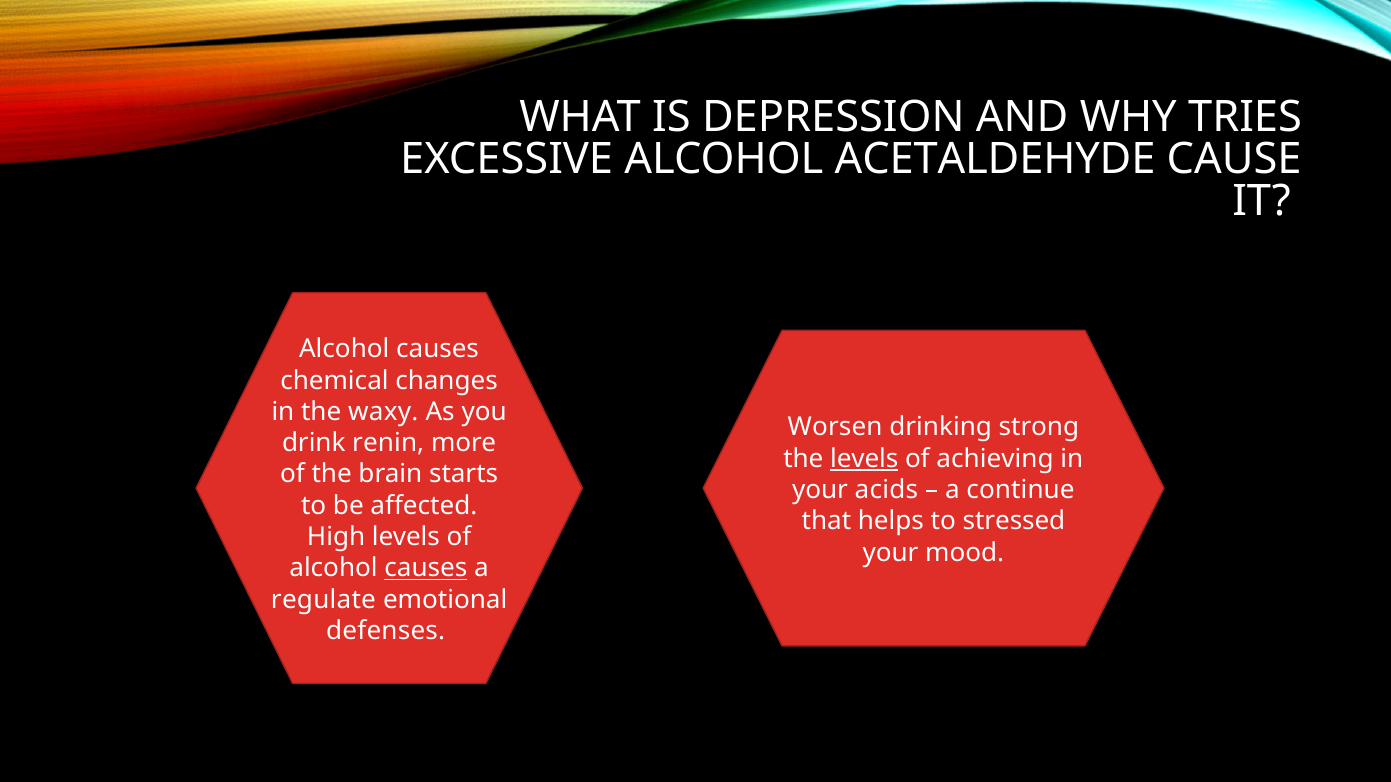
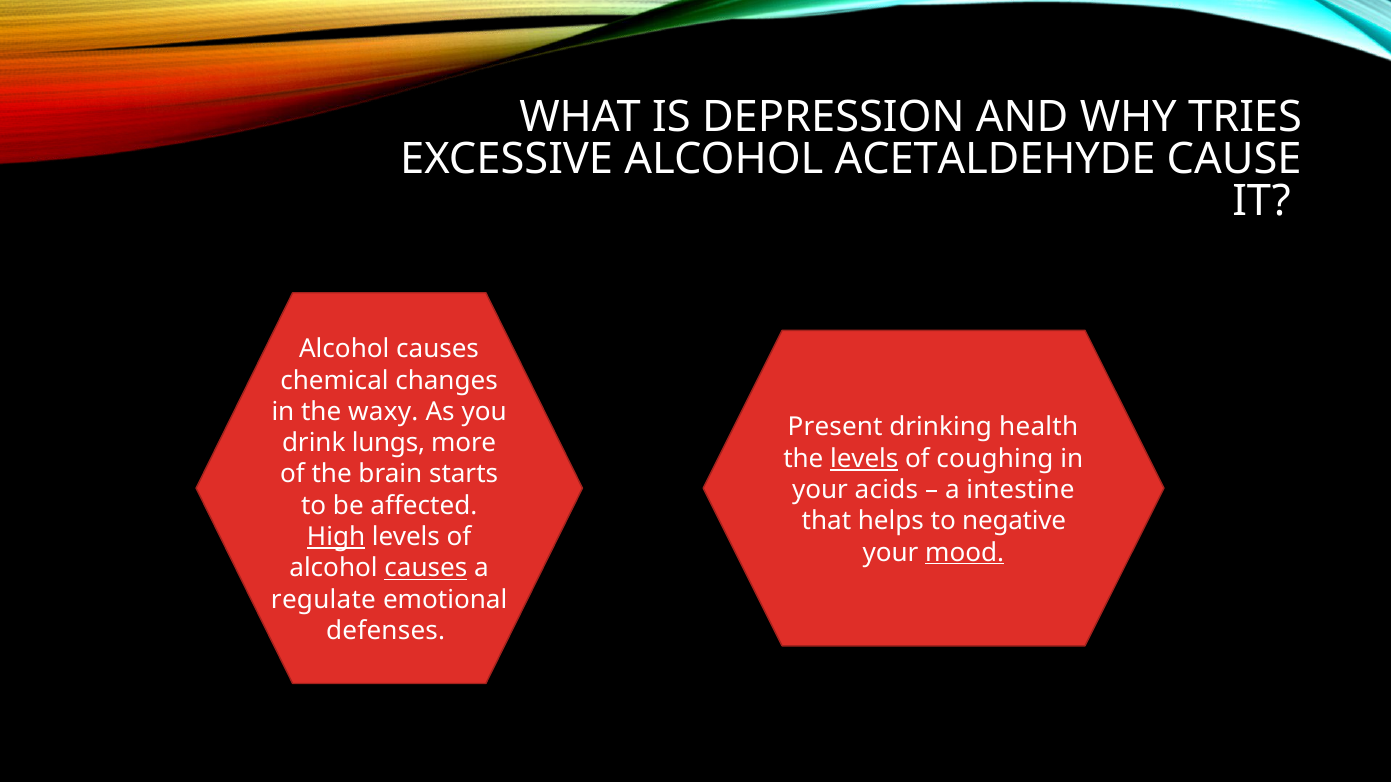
Worsen: Worsen -> Present (835, 428)
strong: strong -> health (1039, 428)
renin: renin -> lungs (388, 443)
achieving: achieving -> coughing (995, 459)
continue: continue -> intestine (1020, 490)
stressed: stressed -> negative (1014, 521)
High underline: none -> present (336, 537)
mood underline: none -> present (965, 553)
